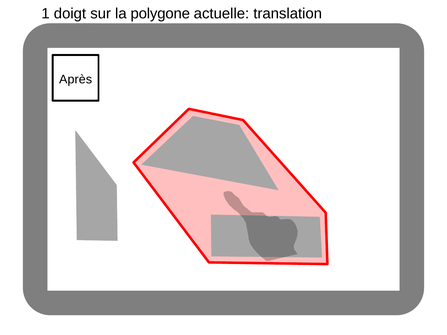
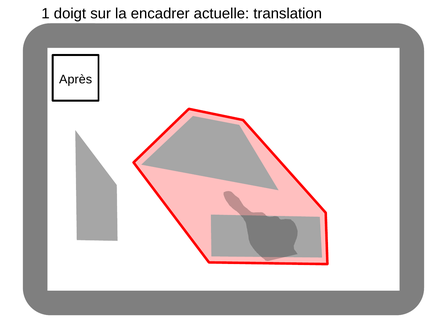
polygone: polygone -> encadrer (160, 14)
